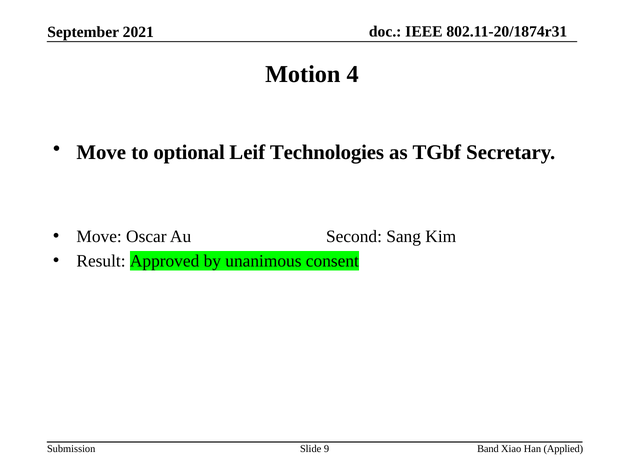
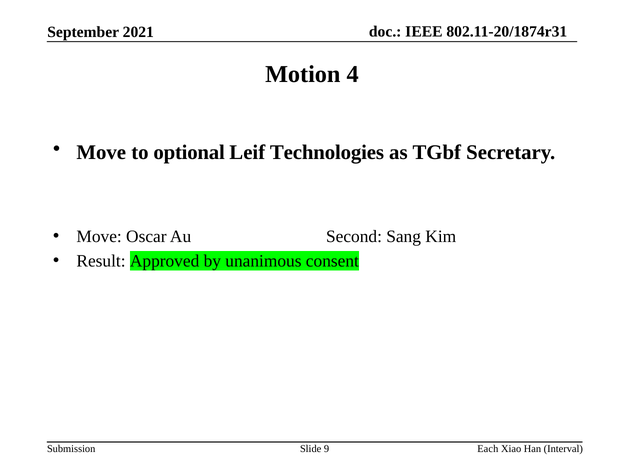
Band: Band -> Each (488, 449)
Applied: Applied -> Interval (563, 449)
